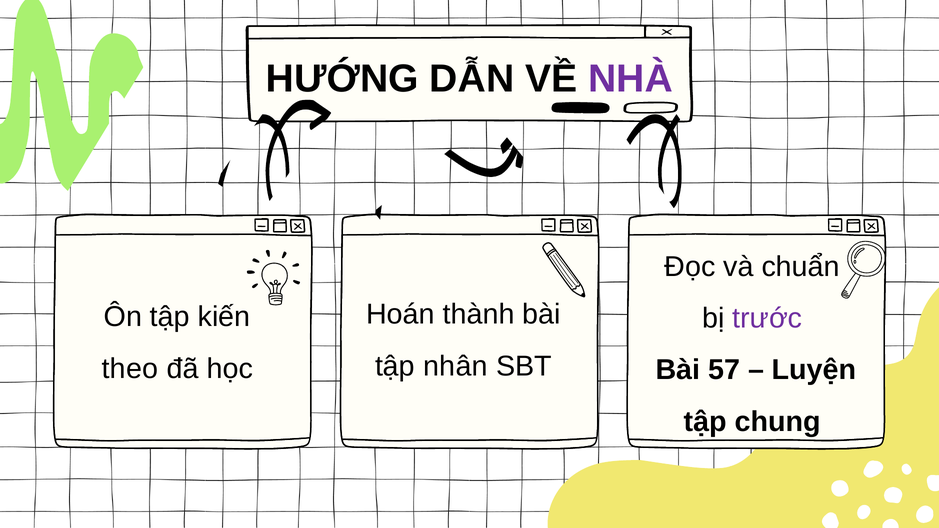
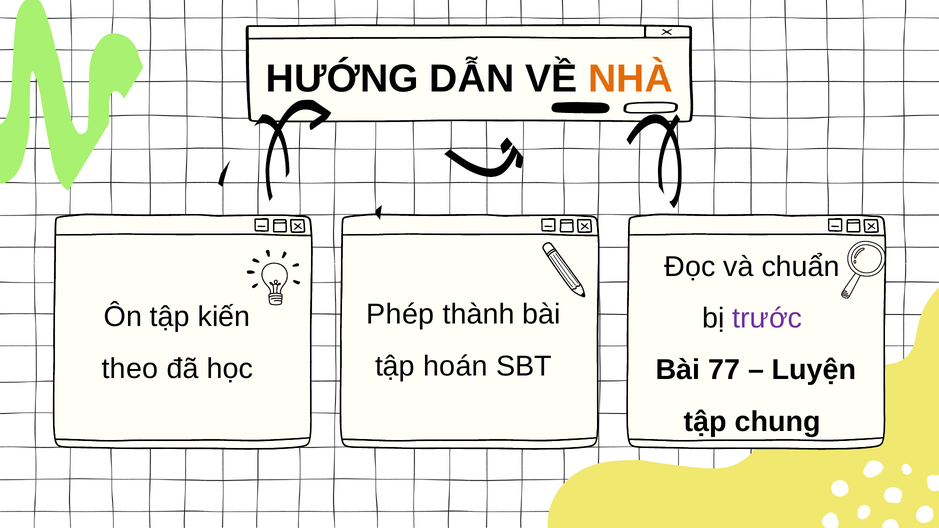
NHÀ colour: purple -> orange (630, 79)
Hoán: Hoán -> Phép (400, 315)
nhân: nhân -> hoán (455, 366)
57: 57 -> 77 (724, 370)
